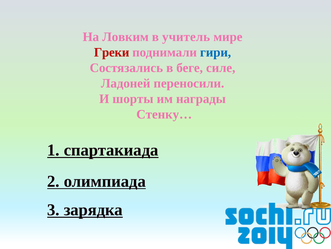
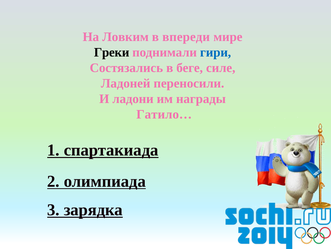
учитель: учитель -> впереди (186, 37)
Греки colour: red -> black (112, 52)
шорты: шорты -> ладони (133, 98)
Стенку…: Стенку… -> Гатило… (164, 114)
